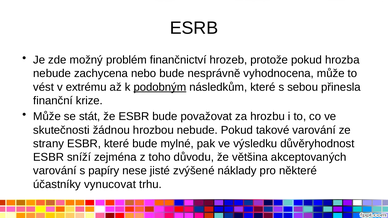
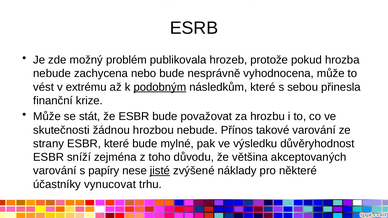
finančnictví: finančnictví -> publikovala (178, 60)
nebude Pokud: Pokud -> Přínos (237, 130)
jisté underline: none -> present (160, 171)
